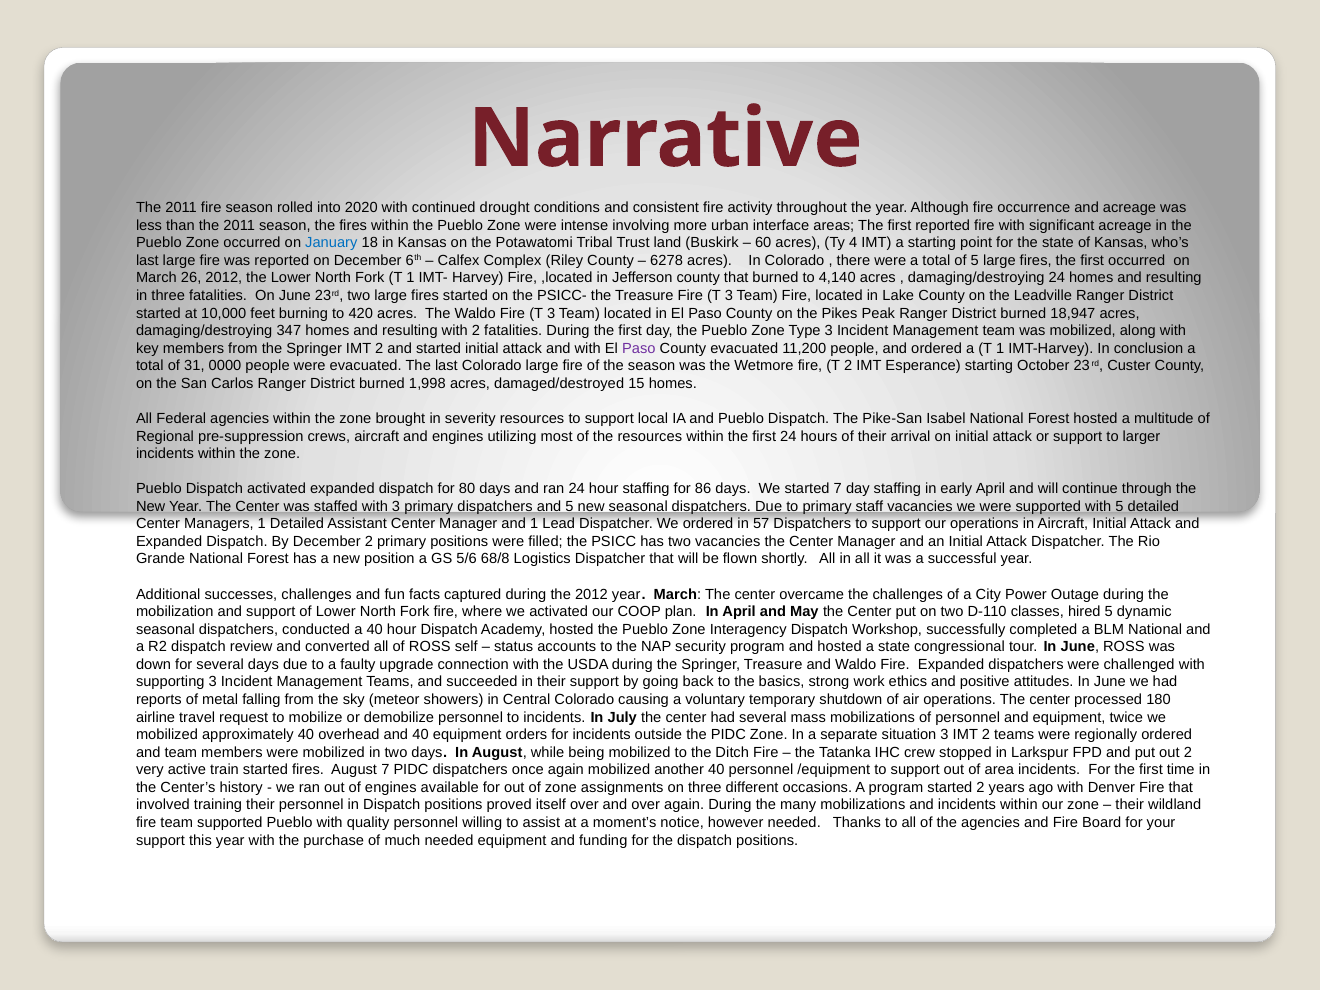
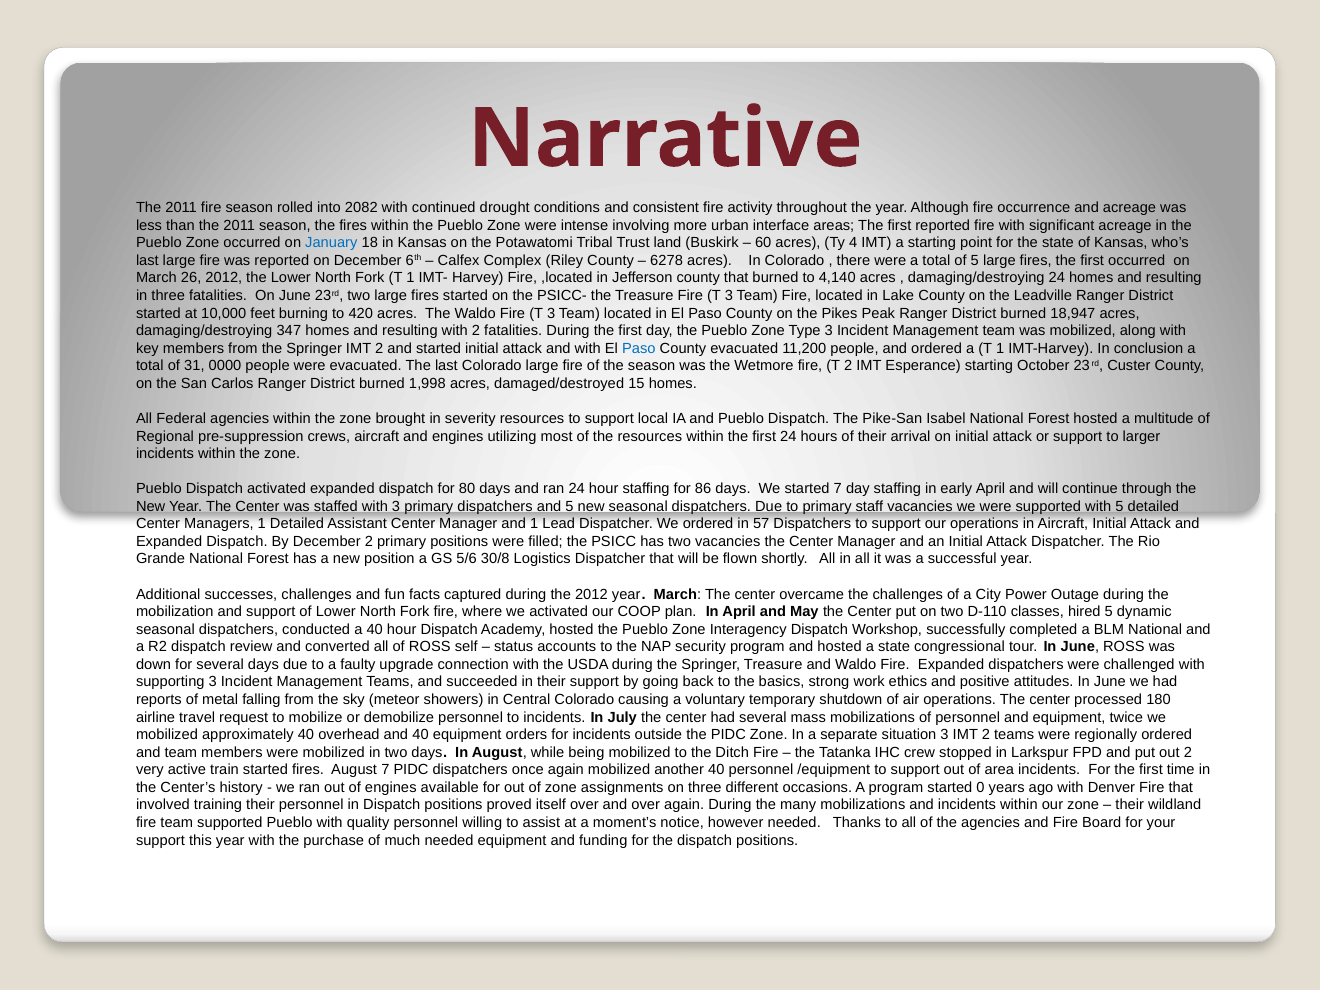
2020: 2020 -> 2082 (361, 208)
Paso colour: purple -> blue (639, 348)
68/8: 68/8 -> 30/8 (495, 559)
started 2: 2 -> 0 (981, 787)
